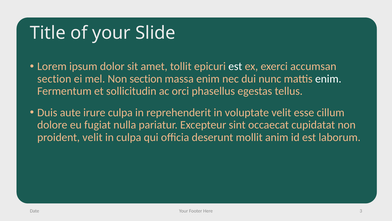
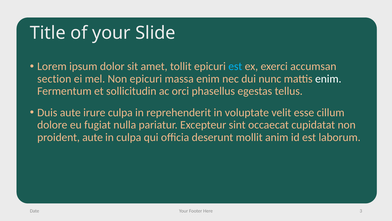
est colour: white -> light blue (235, 66)
Non section: section -> epicuri (146, 79)
proident velit: velit -> aute (93, 137)
